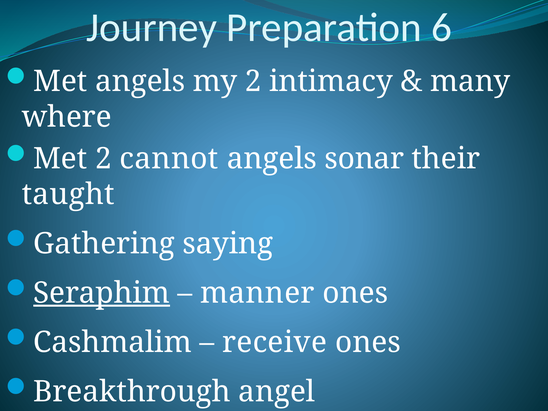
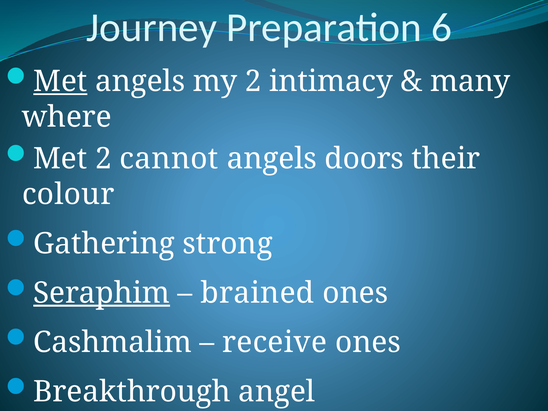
Met underline: none -> present (60, 81)
sonar: sonar -> doors (364, 159)
taught: taught -> colour (68, 194)
saying: saying -> strong (228, 244)
manner: manner -> brained (257, 293)
